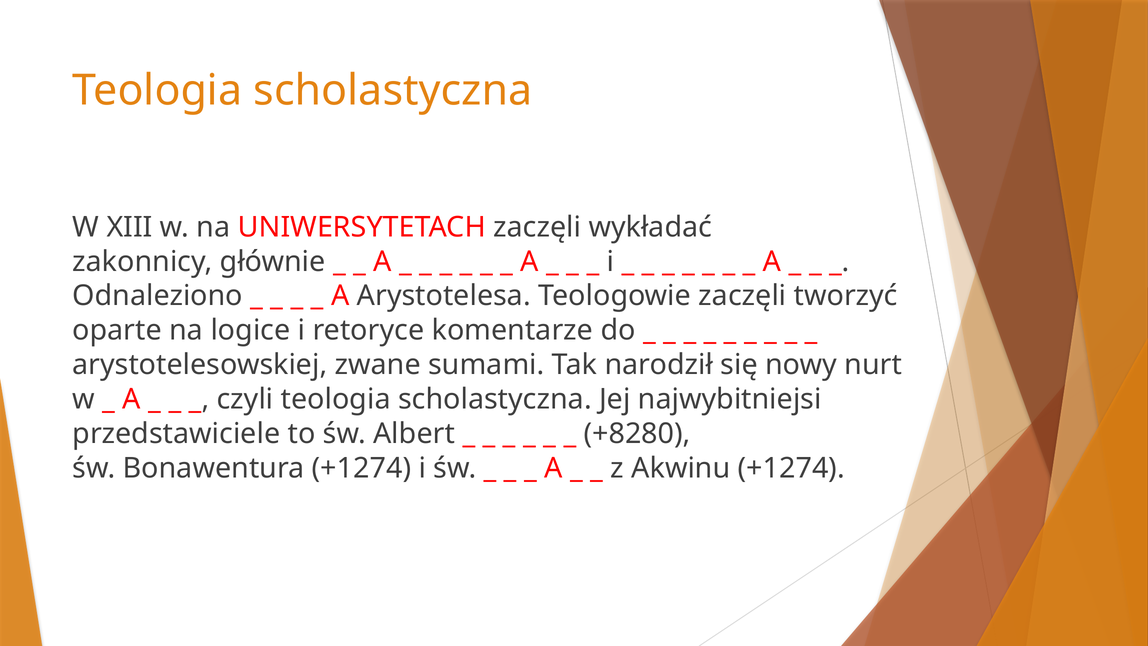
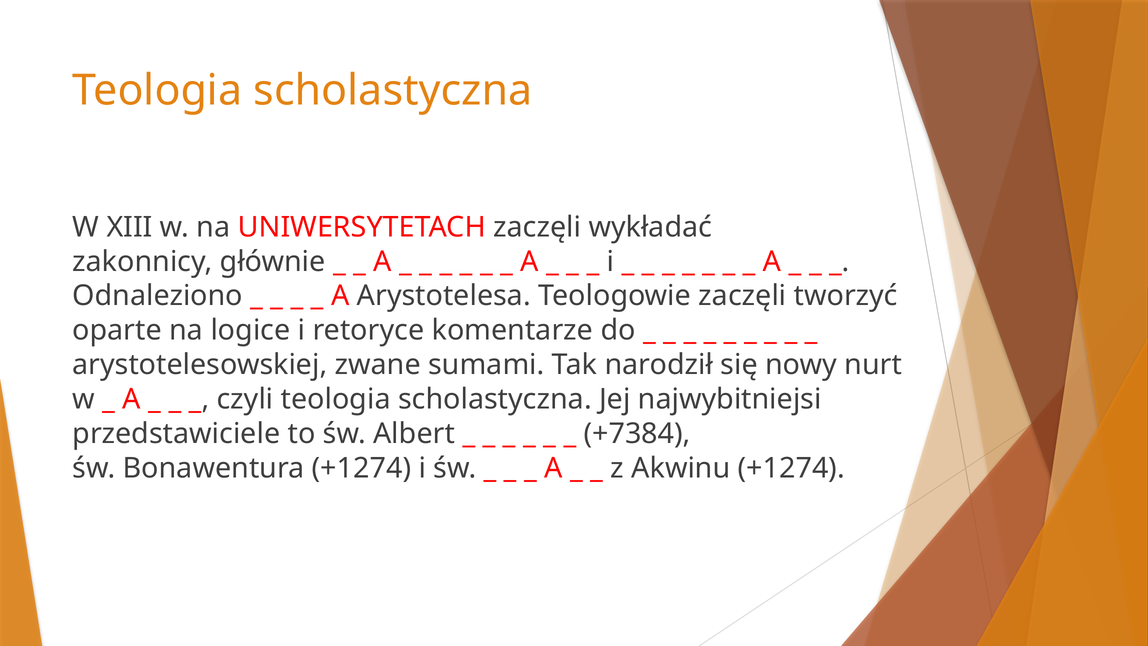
+8280: +8280 -> +7384 (637, 434)
